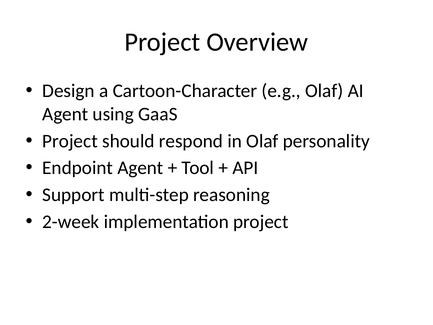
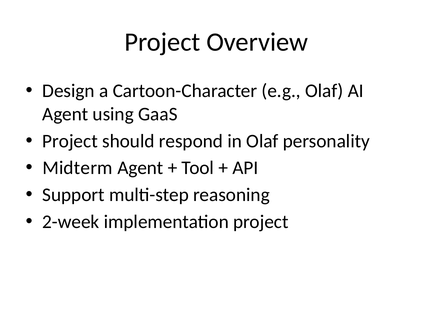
Endpoint: Endpoint -> Midterm (78, 168)
